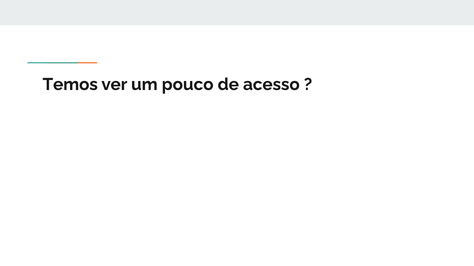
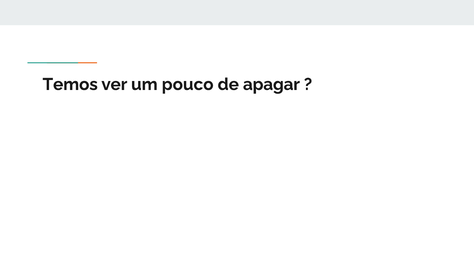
acesso: acesso -> apagar (271, 85)
